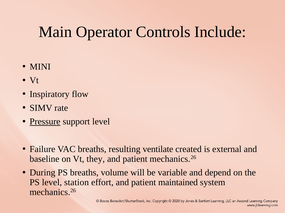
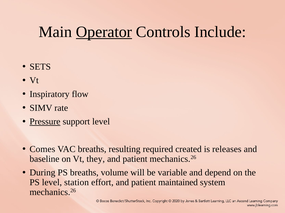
Operator underline: none -> present (104, 32)
MINI: MINI -> SETS (40, 67)
Failure: Failure -> Comes (42, 150)
ventilate: ventilate -> required (158, 150)
external: external -> releases (227, 150)
